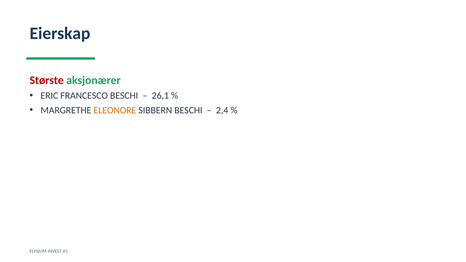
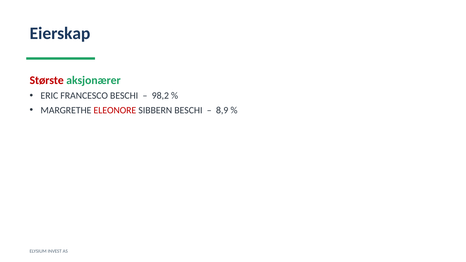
26,1: 26,1 -> 98,2 (160, 96)
ELEONORE colour: orange -> red (115, 110)
2,4: 2,4 -> 8,9 (222, 110)
